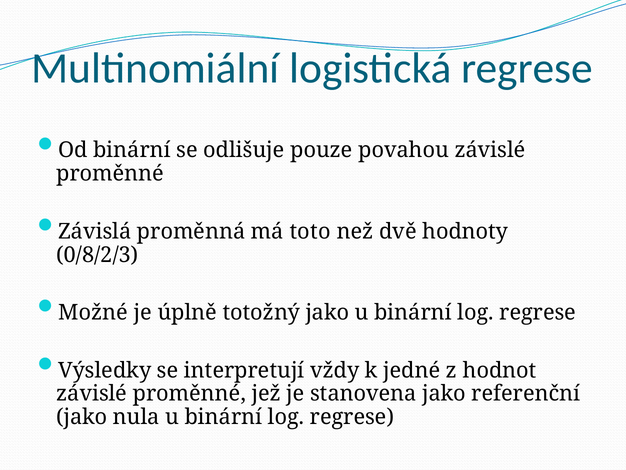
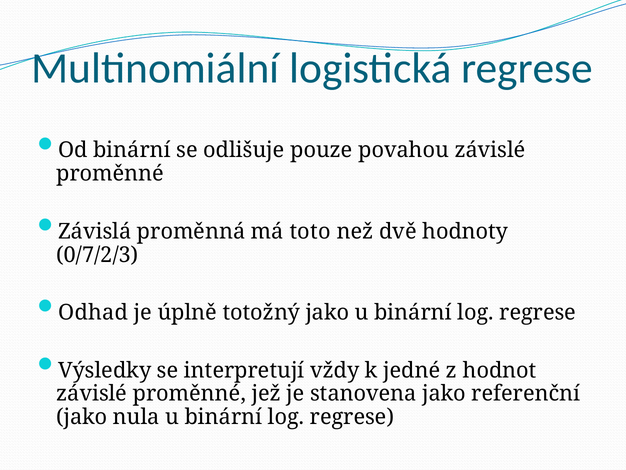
0/8/2/3: 0/8/2/3 -> 0/7/2/3 (97, 255)
Možné: Možné -> Odhad (93, 312)
